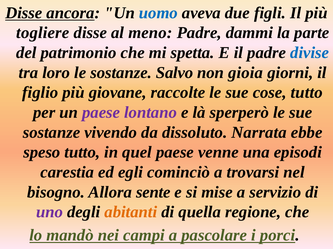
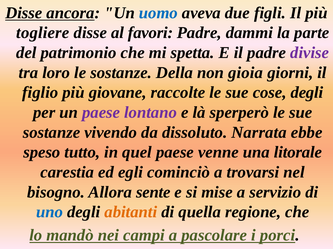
meno: meno -> favori (151, 33)
divise colour: blue -> purple (310, 53)
Salvo: Salvo -> Della (174, 73)
cose tutto: tutto -> degli (307, 93)
episodi: episodi -> litorale (298, 153)
uno colour: purple -> blue (49, 213)
